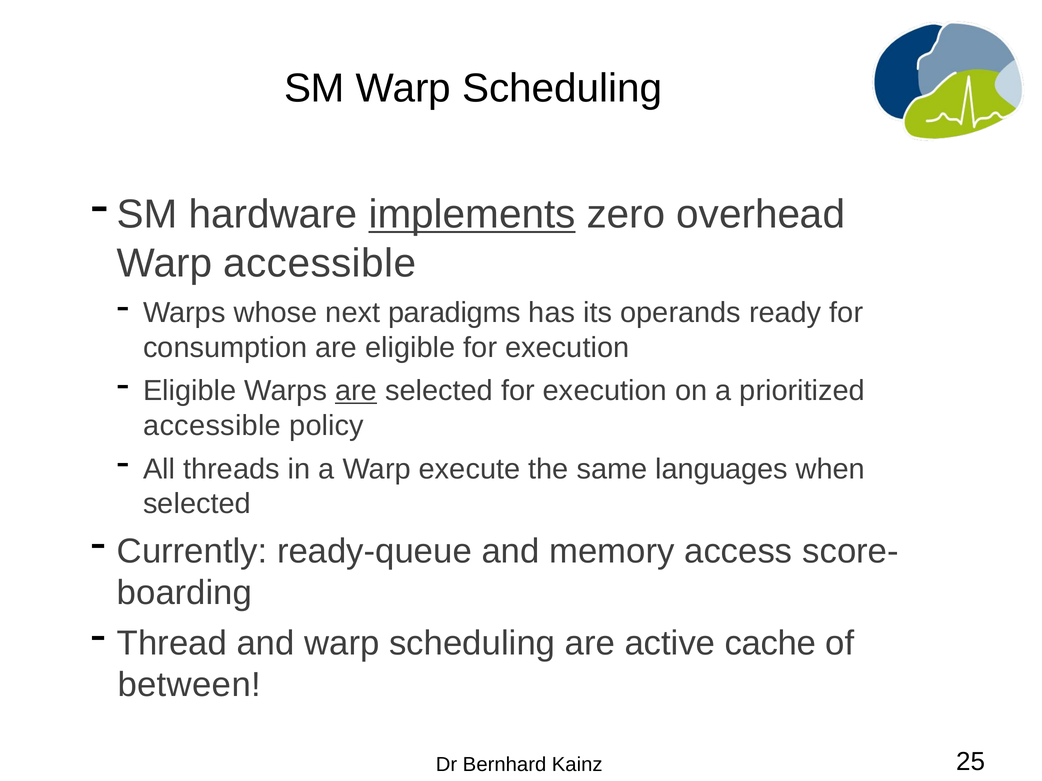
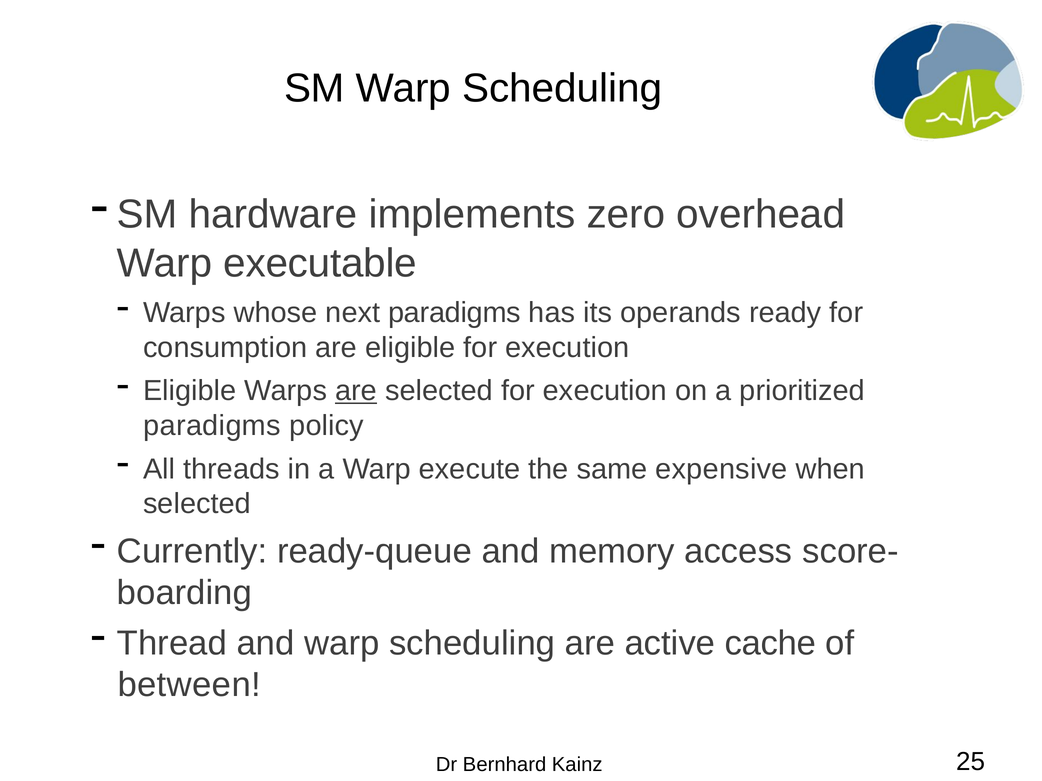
implements underline: present -> none (472, 215)
Warp accessible: accessible -> executable (320, 263)
accessible: accessible -> paradigms (212, 426)
languages: languages -> expensive (721, 469)
